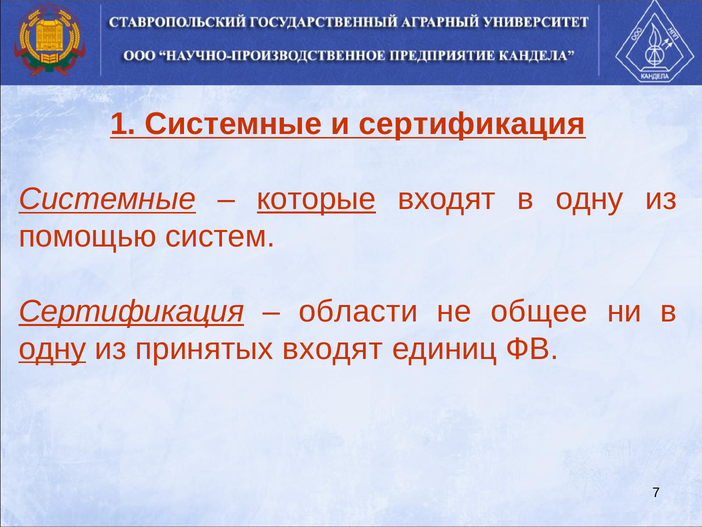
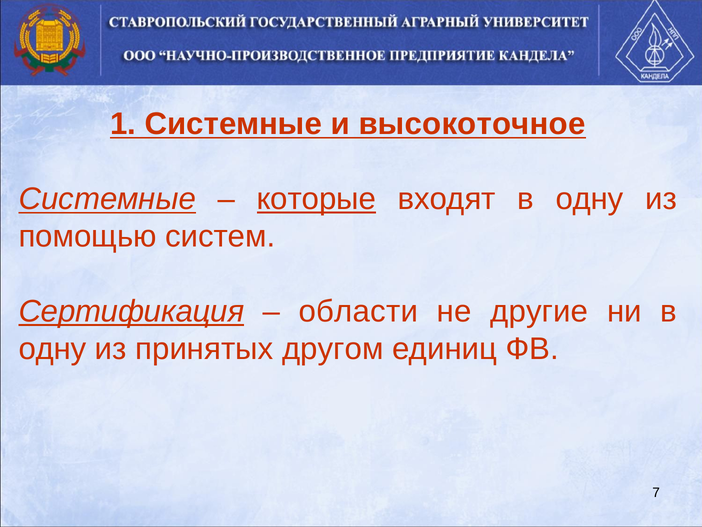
и сертификация: сертификация -> высокоточное (472, 124)
общее: общее -> другие (539, 311)
одну underline: present -> none (52, 348)
принятых входят: входят -> другом (333, 348)
